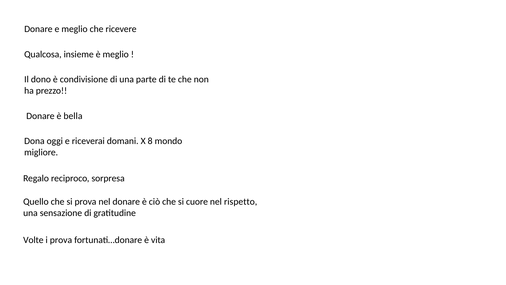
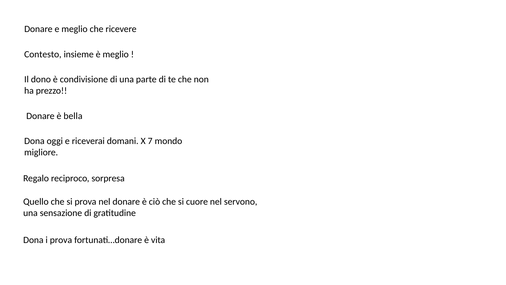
Qualcosa: Qualcosa -> Contesto (43, 54)
8: 8 -> 7 (150, 141)
rispetto: rispetto -> servono (241, 201)
Volte: Volte -> Dona (33, 240)
